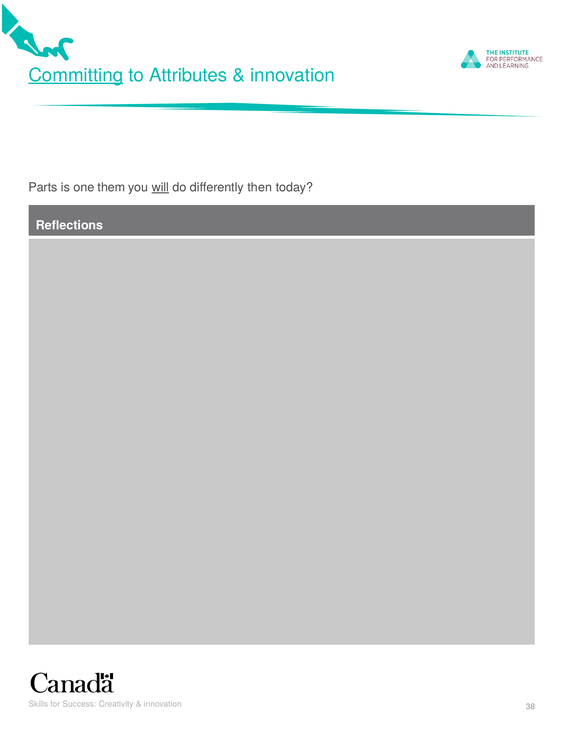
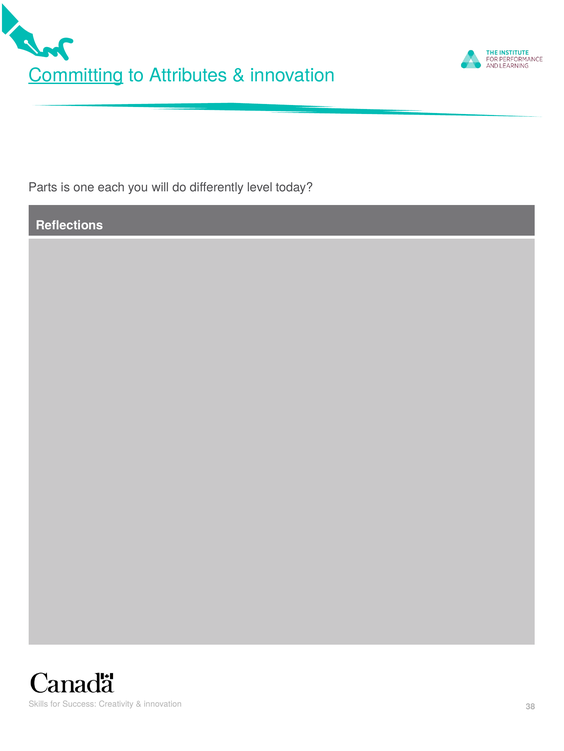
them: them -> each (111, 188)
will underline: present -> none (160, 188)
then: then -> level (260, 188)
